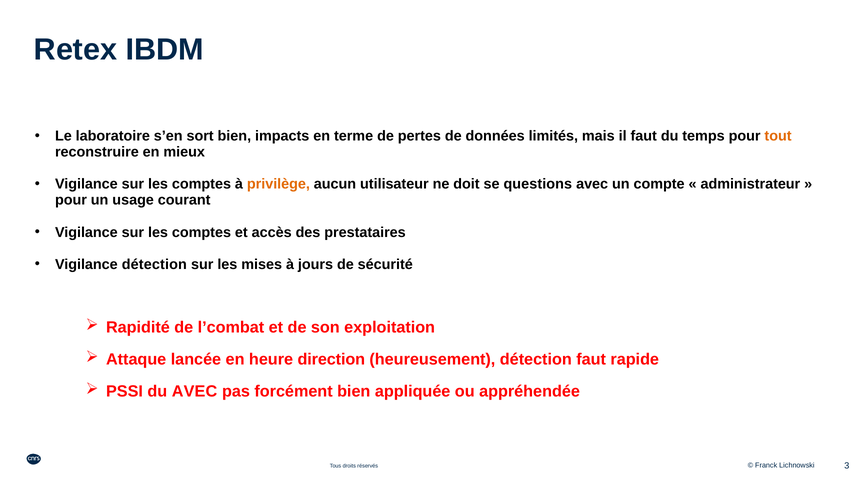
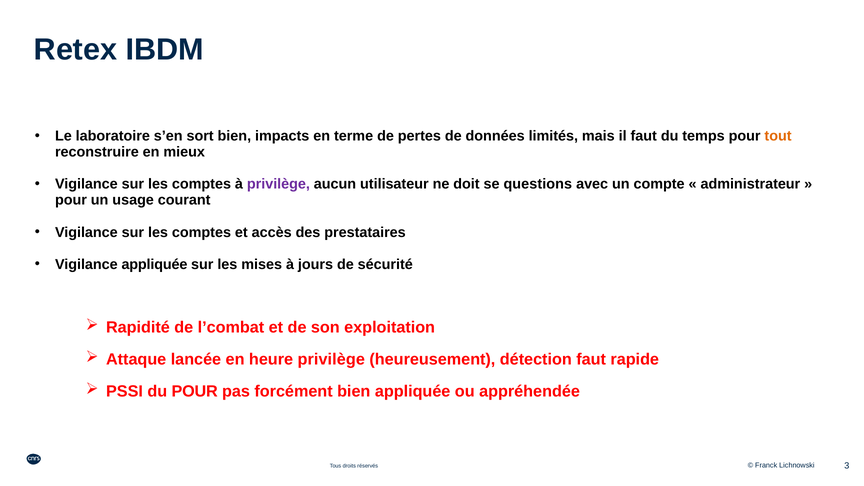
privilège colour: orange -> purple (278, 184)
Vigilance détection: détection -> appliquée (154, 264)
heure direction: direction -> privilège (331, 359)
du AVEC: AVEC -> POUR (195, 392)
